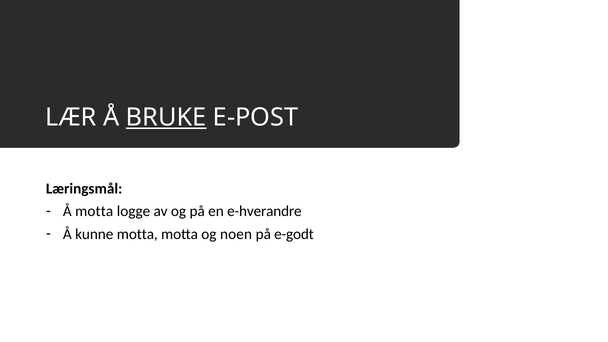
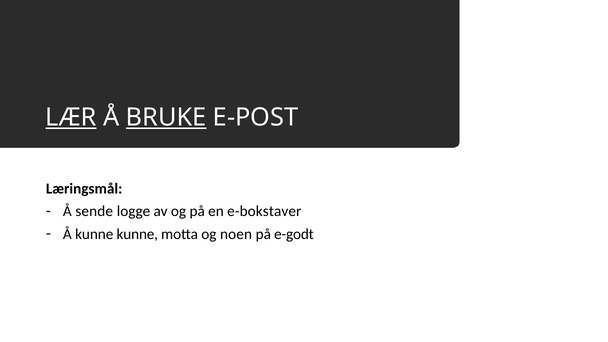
LÆR underline: none -> present (71, 117)
Å motta: motta -> sende (94, 211)
e-hverandre: e-hverandre -> e-bokstaver (264, 211)
kunne motta: motta -> kunne (137, 234)
